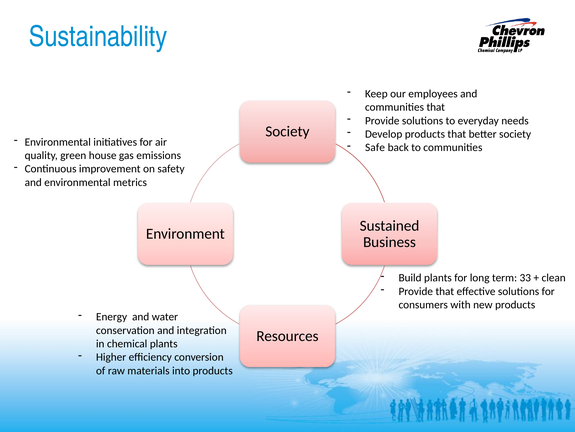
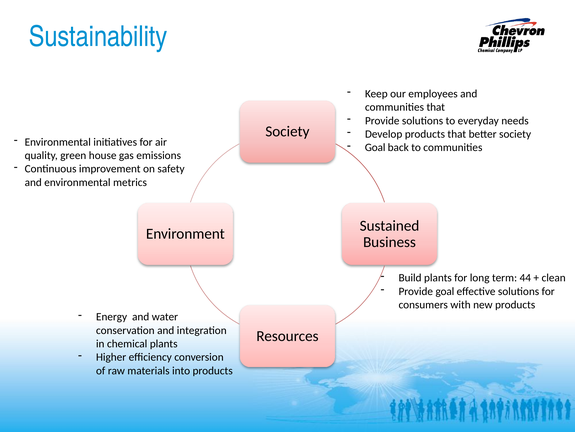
Safe: Safe -> Goal (375, 147)
33: 33 -> 44 (525, 277)
Provide that: that -> goal (445, 291)
